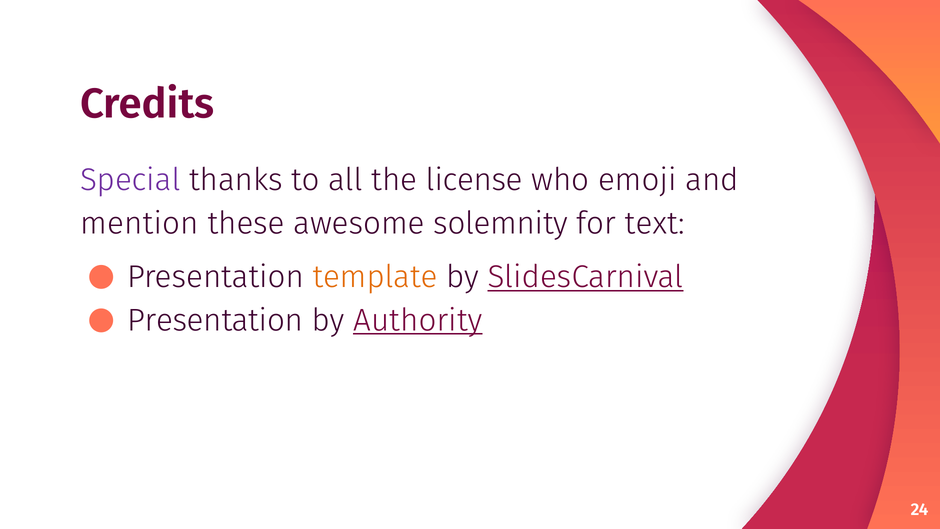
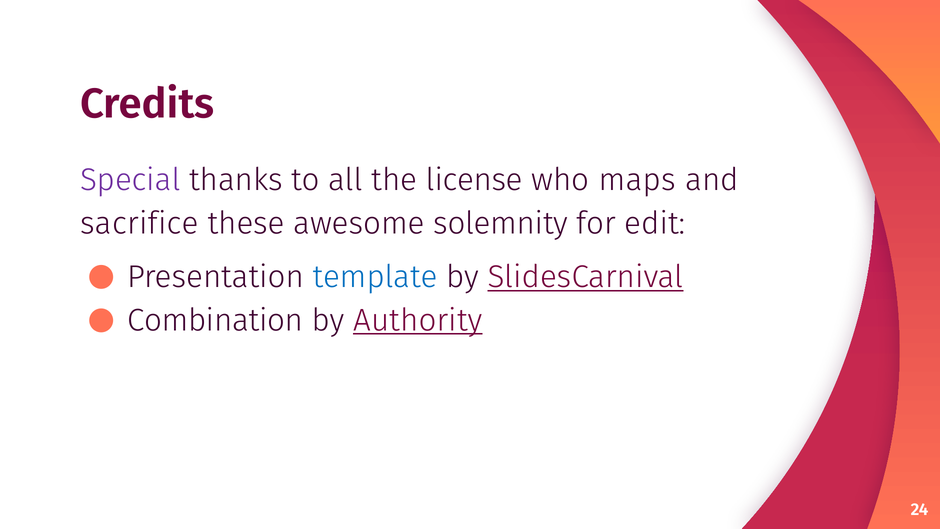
emoji: emoji -> maps (637, 180)
mention: mention -> sacrifice (139, 223)
text: text -> edit (655, 223)
template colour: orange -> blue (375, 277)
Presentation: Presentation -> Combination (215, 320)
